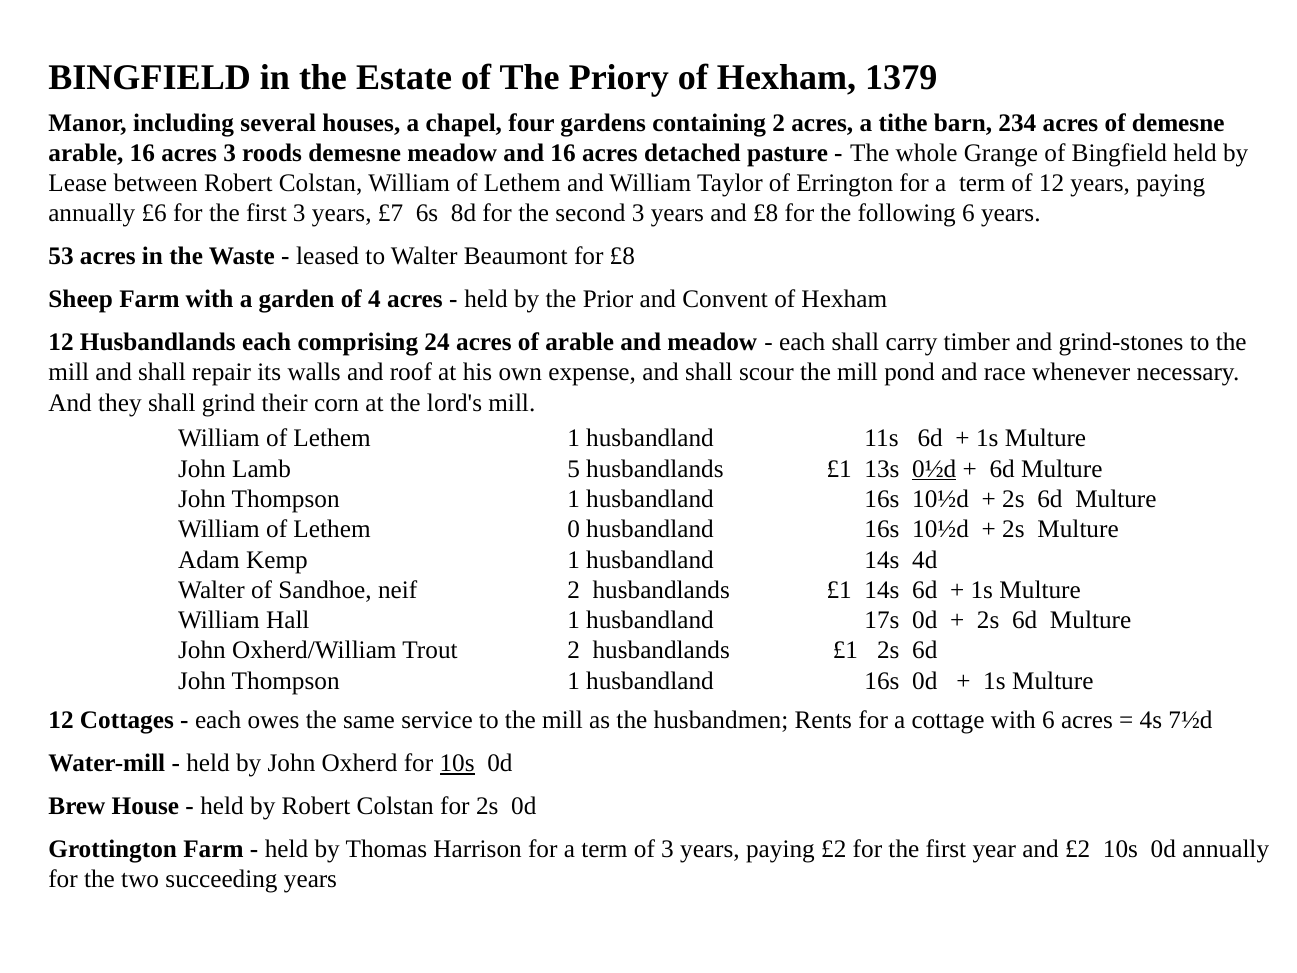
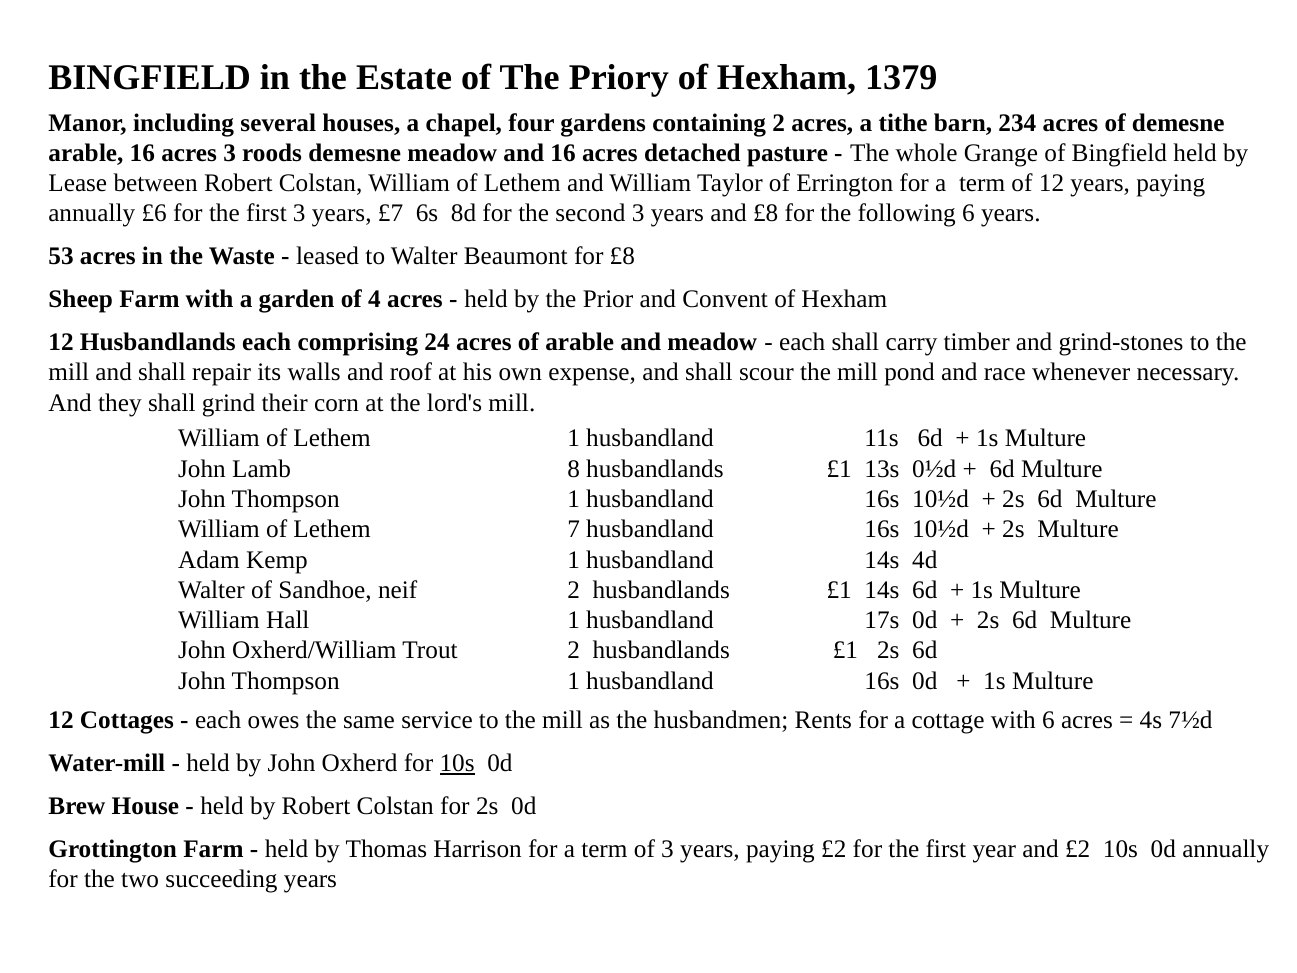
5: 5 -> 8 (574, 469)
0½d underline: present -> none (934, 469)
0: 0 -> 7 (574, 529)
